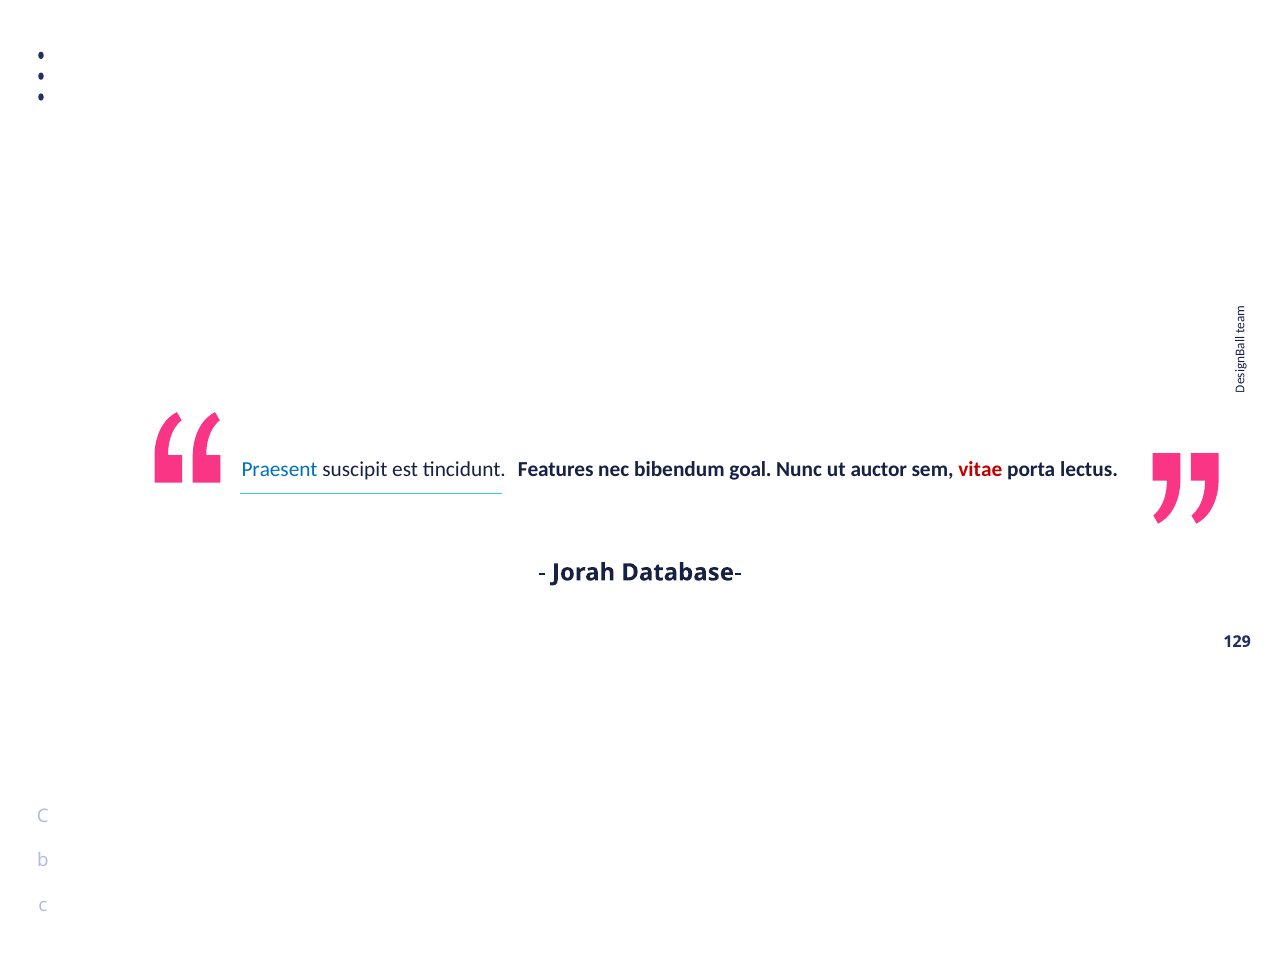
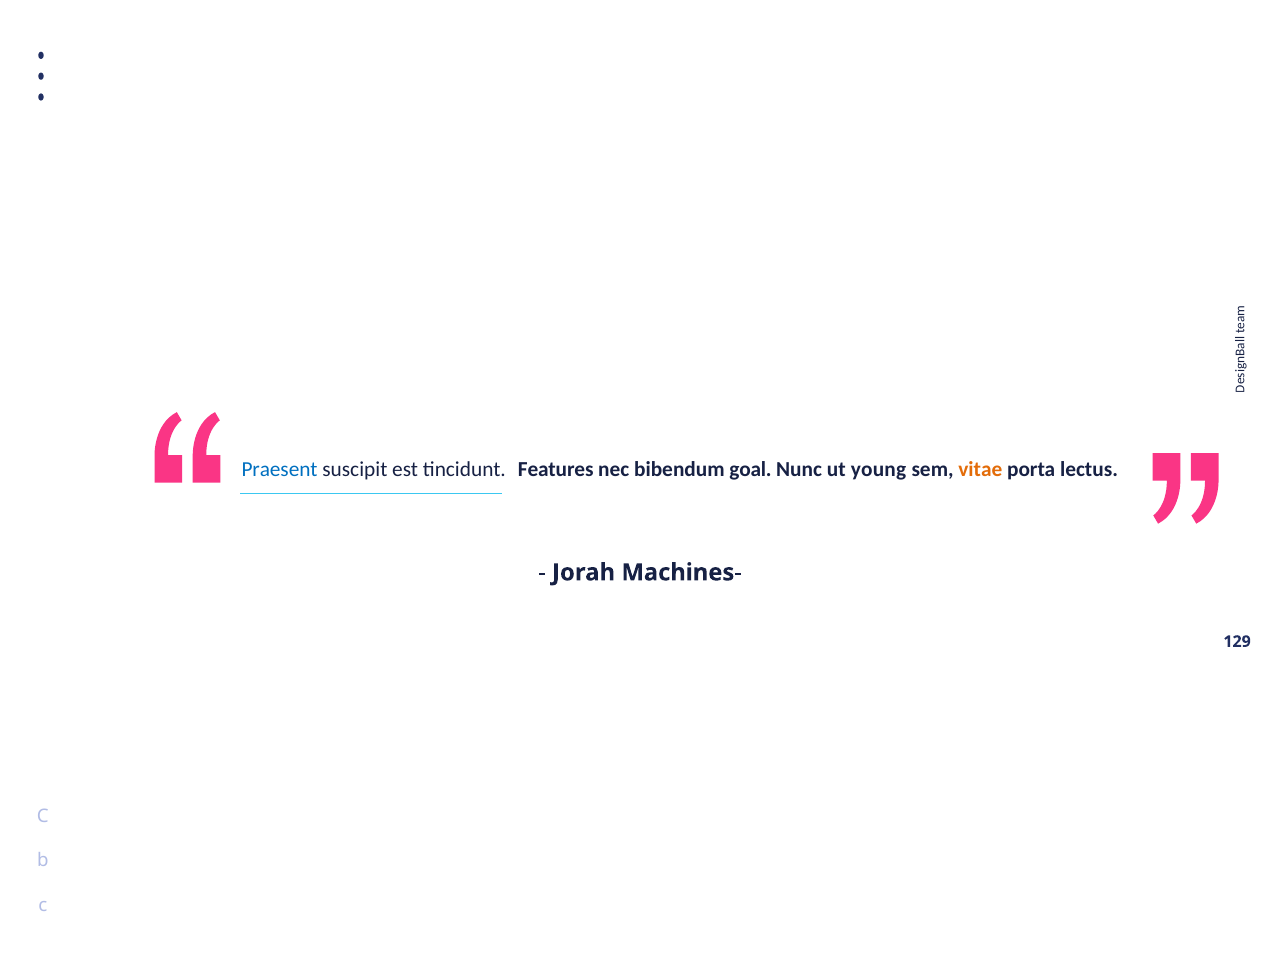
auctor: auctor -> young (878, 469)
vitae colour: red -> orange (980, 469)
Database-: Database- -> Machines- (682, 572)
